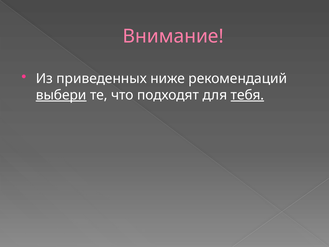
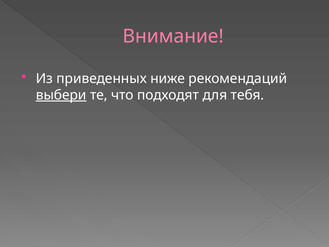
тебя underline: present -> none (247, 95)
